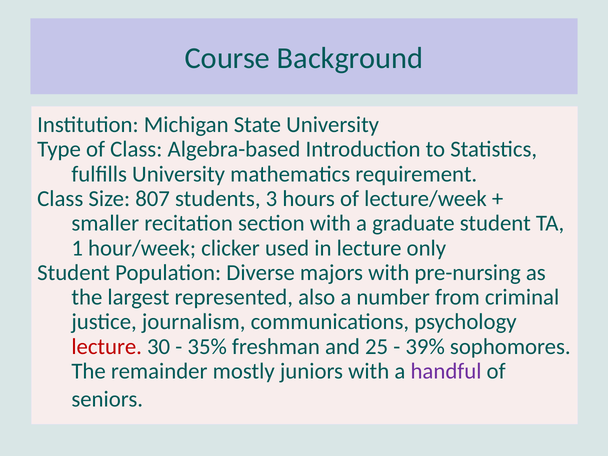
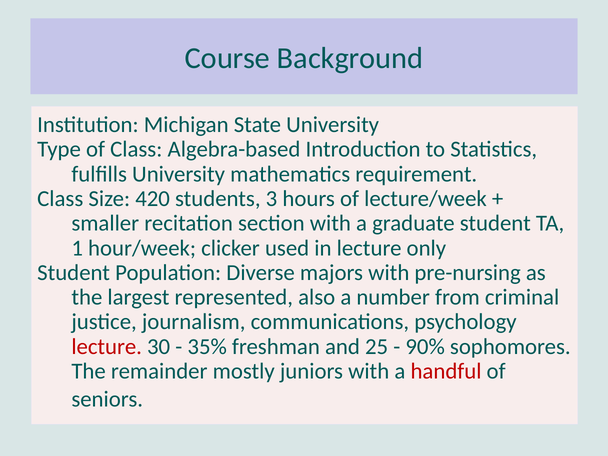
807: 807 -> 420 (153, 199)
39%: 39% -> 90% (425, 347)
handful colour: purple -> red (446, 371)
